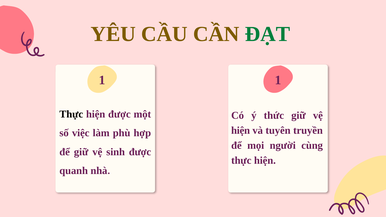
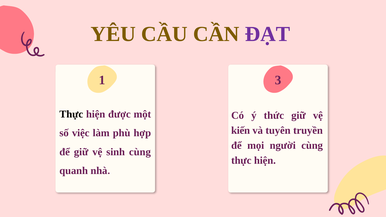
ĐẠT colour: green -> purple (267, 34)
1 1: 1 -> 3 (278, 80)
hiện: hiện -> kiến (241, 130)
sinh được: được -> cùng (140, 152)
